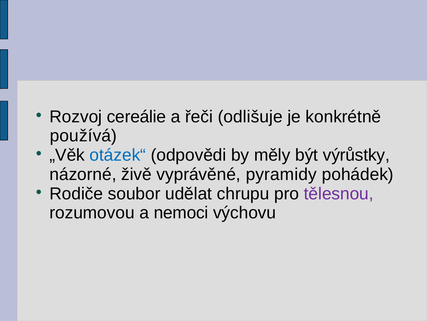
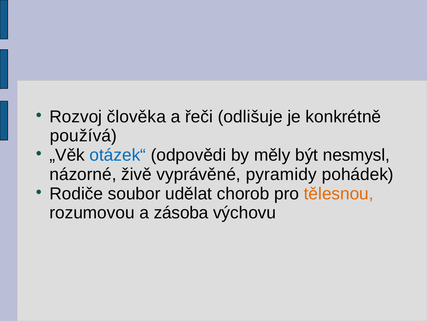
cereálie: cereálie -> člověka (136, 116)
výrůstky: výrůstky -> nesmysl (356, 155)
chrupu: chrupu -> chorob (243, 193)
tělesnou colour: purple -> orange (339, 193)
nemoci: nemoci -> zásoba (181, 212)
